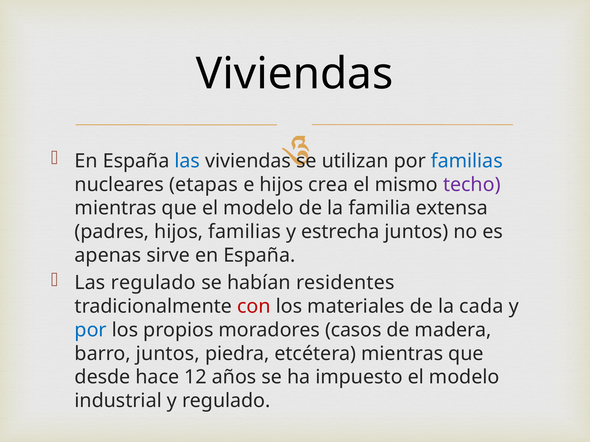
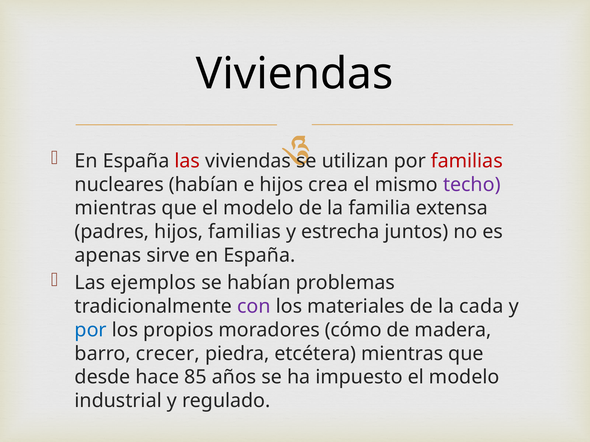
las colour: blue -> red (187, 161)
familias colour: blue -> red (467, 161)
nucleares etapas: etapas -> habían (204, 185)
Las regulado: regulado -> ejemplos (153, 283)
residentes: residentes -> problemas (345, 283)
con colour: red -> purple (254, 307)
casos: casos -> cómo (353, 330)
barro juntos: juntos -> crecer (168, 354)
12: 12 -> 85 (196, 378)
